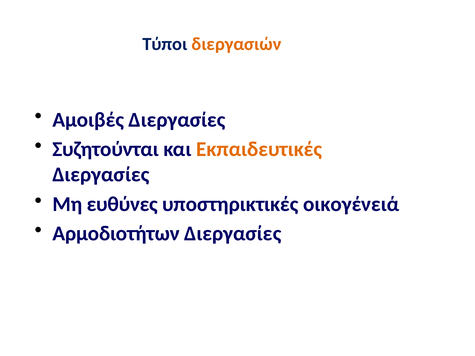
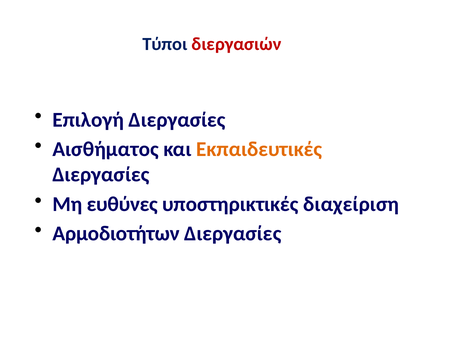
διεργασιών colour: orange -> red (236, 44)
Αμοιβές: Αμοιβές -> Επιλογή (88, 120)
Συζητούνται: Συζητούνται -> Αισθήματος (106, 149)
οικογένειά: οικογένειά -> διαχείριση (351, 204)
